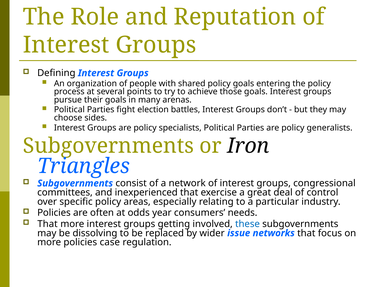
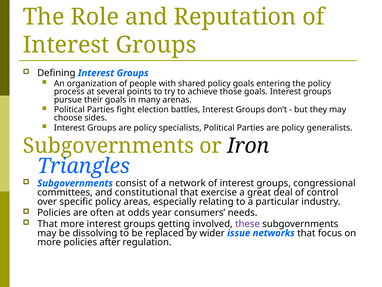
inexperienced: inexperienced -> constitutional (146, 192)
these colour: blue -> purple (247, 224)
case: case -> after (110, 242)
